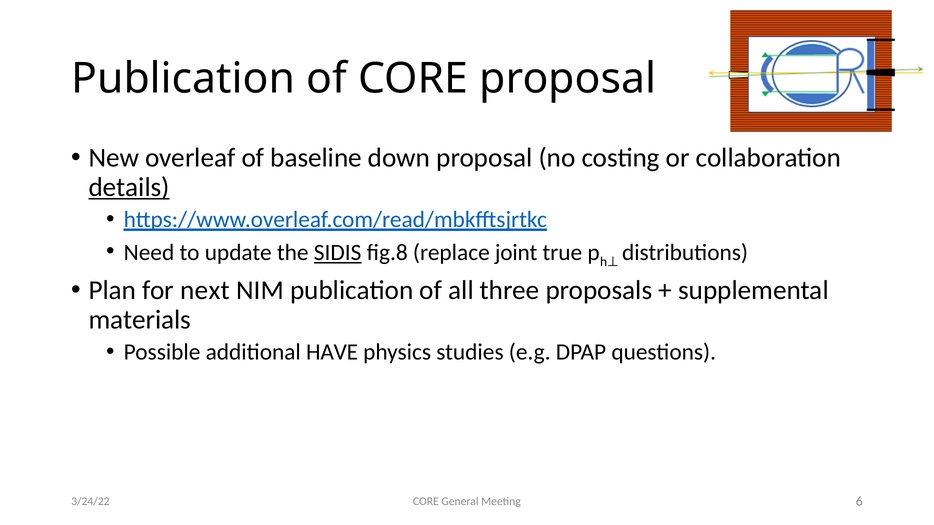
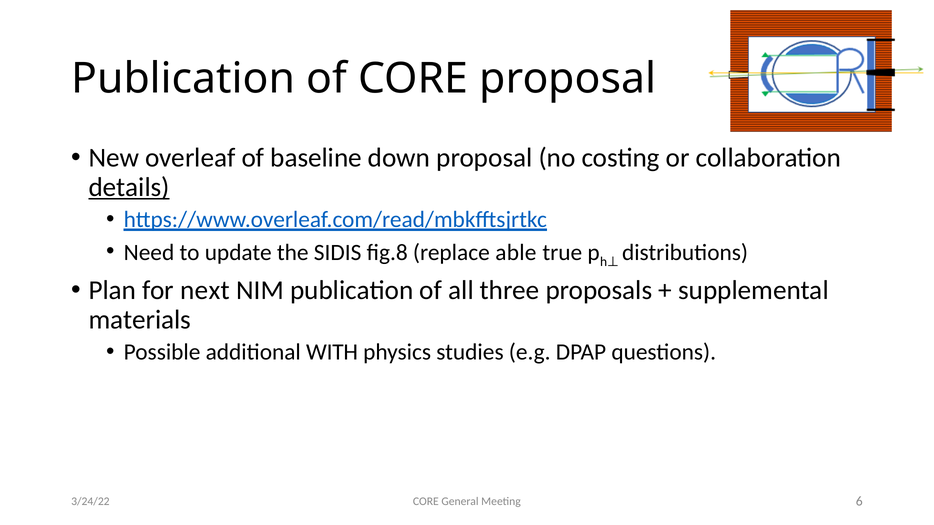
SIDIS underline: present -> none (338, 253)
joint: joint -> able (516, 253)
HAVE: HAVE -> WITH (332, 352)
